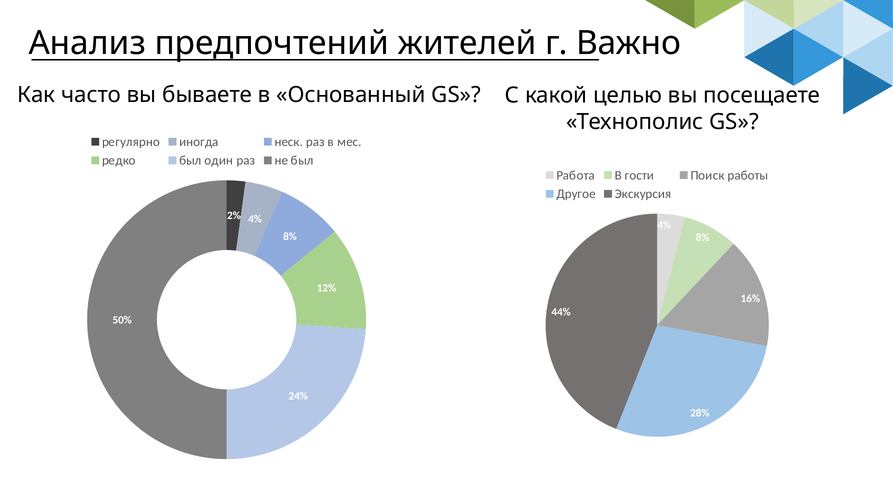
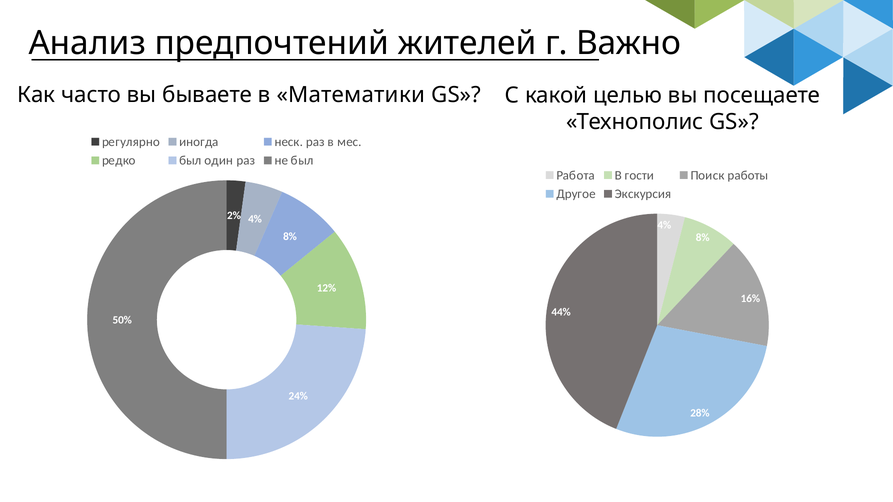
Основанный: Основанный -> Математики (351, 95)
